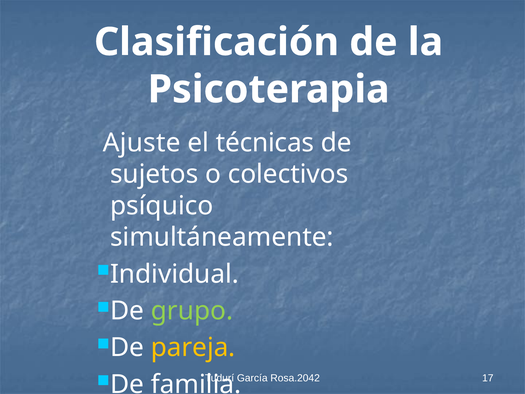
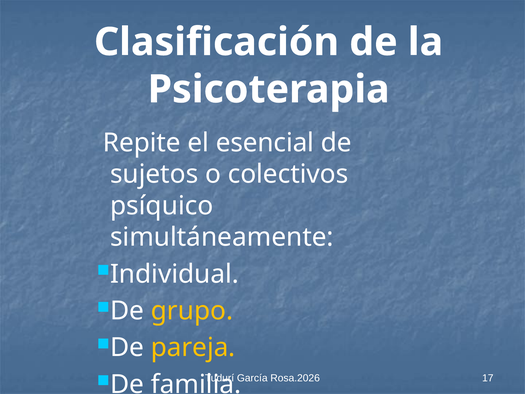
Ajuste: Ajuste -> Repite (142, 143)
técnicas: técnicas -> esencial (265, 143)
grupo colour: light green -> yellow (192, 311)
Rosa.2042: Rosa.2042 -> Rosa.2026 (295, 378)
